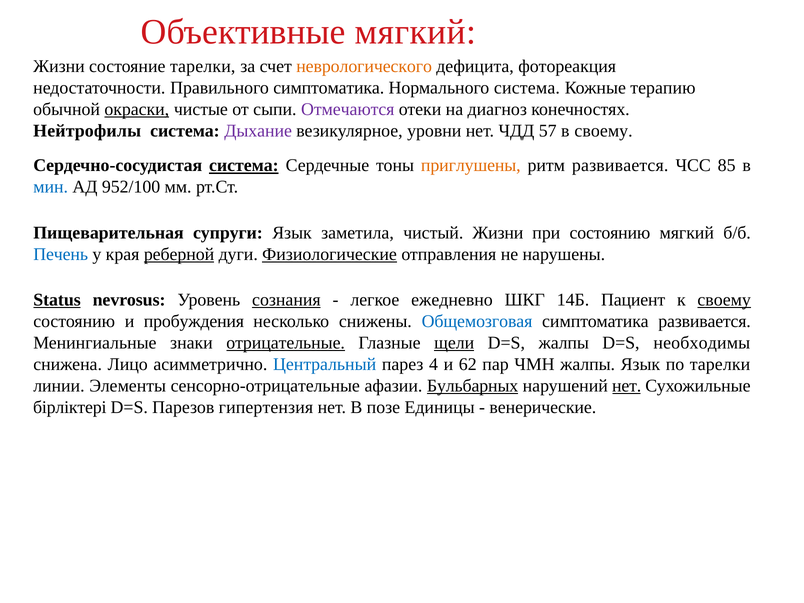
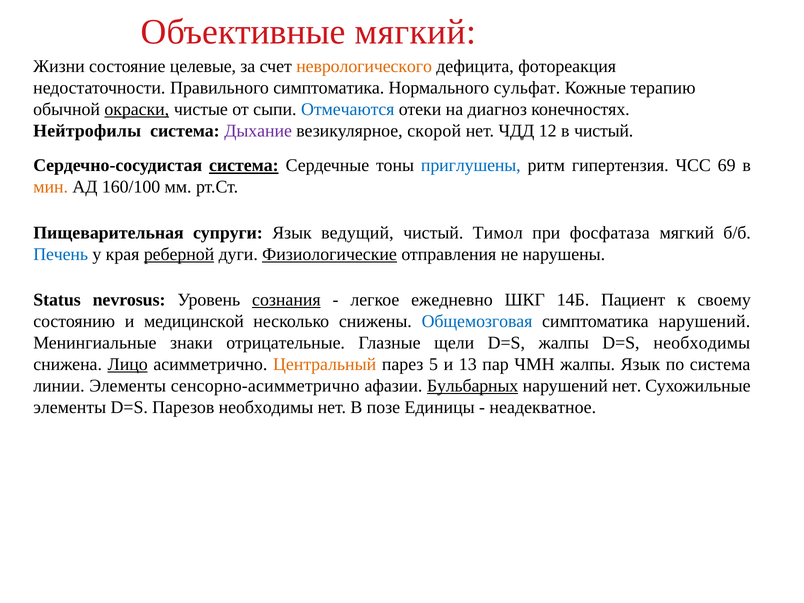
состояние тарелки: тарелки -> целевые (203, 67)
Нормального система: система -> сульфат (527, 88)
Отмечаются colour: purple -> blue (348, 109)
уровни: уровни -> скорой (434, 131)
57: 57 -> 12 (548, 131)
в своему: своему -> чистый (604, 131)
приглушены colour: orange -> blue (471, 166)
ритм развивается: развивается -> гипертензия (620, 166)
85: 85 -> 69 (727, 166)
мин colour: blue -> orange (51, 187)
952/100: 952/100 -> 160/100 (131, 187)
заметила: заметила -> ведущий (357, 233)
чистый Жизни: Жизни -> Тимол (498, 233)
при состоянию: состоянию -> фосфатаза (610, 233)
Status underline: present -> none (57, 300)
своему underline: present -> none (724, 300)
пробуждения: пробуждения -> медицинской (194, 321)
симптоматика развивается: развивается -> нарушений (704, 321)
отрицательные underline: present -> none (286, 343)
щели underline: present -> none (454, 343)
Лицо underline: none -> present (128, 364)
Центральный colour: blue -> orange (325, 364)
4: 4 -> 5 (433, 364)
62: 62 -> 13 (468, 364)
по тарелки: тарелки -> система (720, 364)
сенсорно-отрицательные: сенсорно-отрицательные -> сенсорно-асимметрично (265, 386)
нет underline: present -> none (627, 386)
бірліктері: бірліктері -> элементы (70, 407)
Парезов гипертензия: гипертензия -> необходимы (266, 407)
венерические: венерические -> неадекватное (543, 407)
